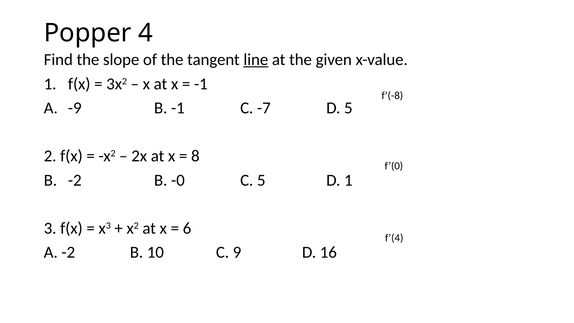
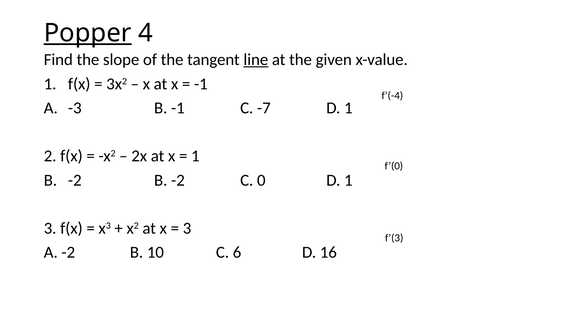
Popper underline: none -> present (88, 33)
f’(-8: f’(-8 -> f’(-4 (392, 95)
-9: -9 -> -3 (75, 108)
-7 D 5: 5 -> 1 (348, 108)
8: 8 -> 1 (195, 156)
-2 B -0: -0 -> -2 (178, 180)
C 5: 5 -> 0 (261, 180)
6: 6 -> 3 (187, 228)
f’(4: f’(4 -> f’(3 (394, 238)
9: 9 -> 6 (237, 252)
